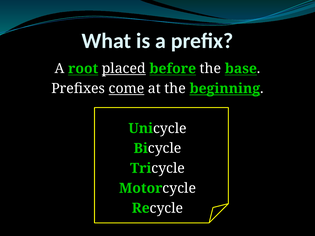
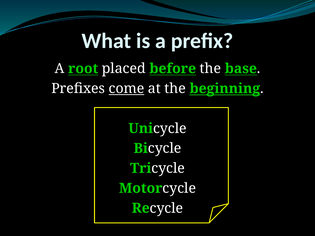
placed underline: present -> none (124, 69)
